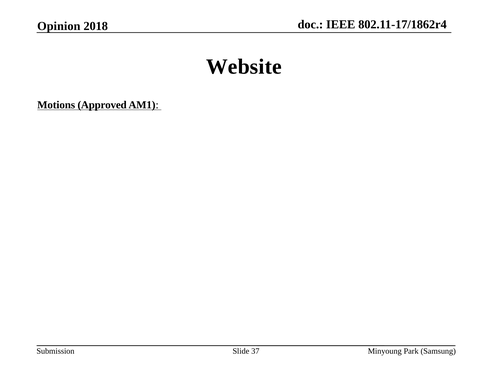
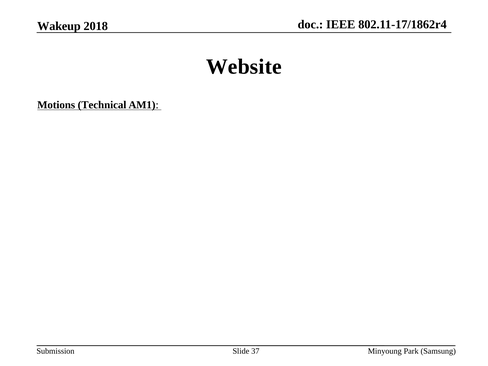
Opinion: Opinion -> Wakeup (59, 26)
Approved: Approved -> Technical (102, 105)
